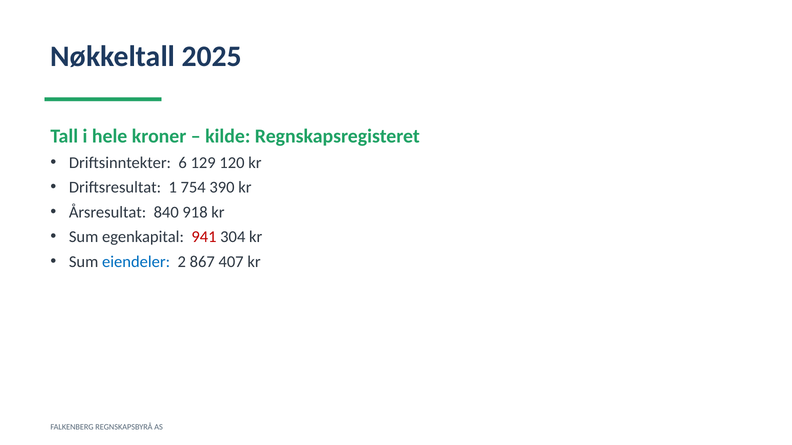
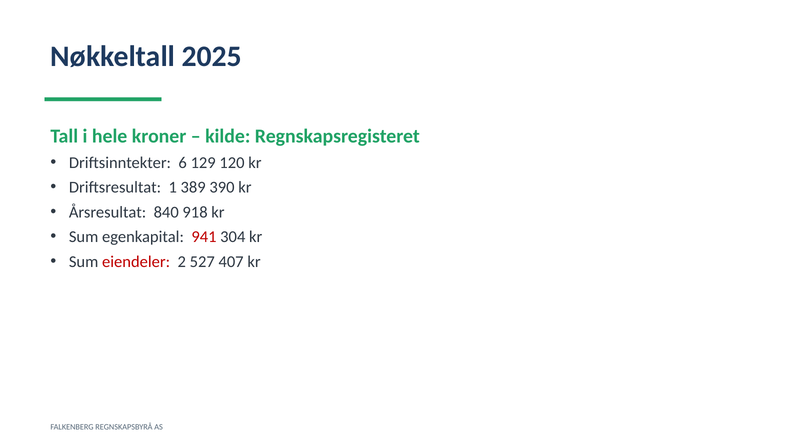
754: 754 -> 389 (193, 188)
eiendeler colour: blue -> red (136, 262)
867: 867 -> 527 (202, 262)
